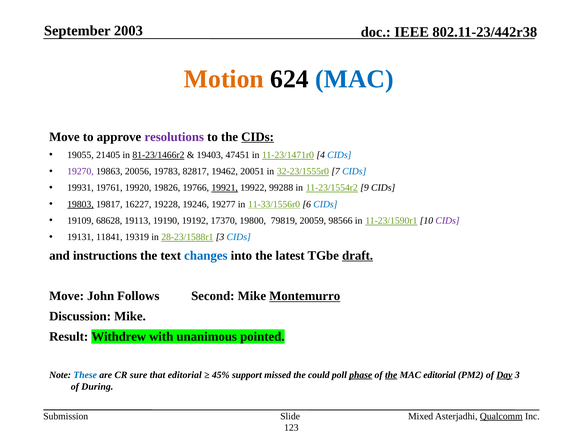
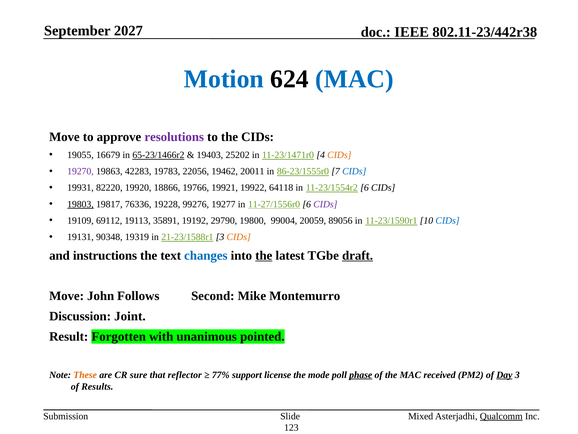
2003: 2003 -> 2027 (128, 31)
Motion colour: orange -> blue (224, 79)
CIDs underline: present -> none (258, 137)
21405: 21405 -> 16679 (108, 155)
81-23/1466r2: 81-23/1466r2 -> 65-23/1466r2 (158, 155)
47451: 47451 -> 25202 (238, 155)
CIDs colour: blue -> orange (339, 155)
20056: 20056 -> 42283 (138, 171)
82817: 82817 -> 22056 (196, 171)
20051: 20051 -> 20011 (252, 171)
32-23/1555r0: 32-23/1555r0 -> 86-23/1555r0 (303, 171)
19761: 19761 -> 82220 (109, 188)
19826: 19826 -> 18866 (167, 188)
19921 underline: present -> none (225, 188)
99288: 99288 -> 64118 (281, 188)
11-23/1554r2 9: 9 -> 6 (365, 188)
16227: 16227 -> 76336 (138, 204)
19246: 19246 -> 99276 (196, 204)
11-33/1556r0: 11-33/1556r0 -> 11-27/1556r0 (274, 204)
CIDs colour: blue -> purple (325, 204)
68628: 68628 -> 69112 (109, 220)
19190: 19190 -> 35891 (166, 220)
17370: 17370 -> 29790 (224, 220)
79819: 79819 -> 99004 (284, 220)
98566: 98566 -> 89056 (340, 220)
CIDs colour: purple -> blue (448, 220)
11841: 11841 -> 90348 (109, 237)
28-23/1588r1: 28-23/1588r1 -> 21-23/1588r1 (187, 237)
CIDs colour: blue -> orange (239, 237)
the underline: none -> present (264, 255)
Montemurro underline: present -> none (305, 296)
Discussion Mike: Mike -> Joint (130, 316)
Withdrew: Withdrew -> Forgotten (119, 336)
These colour: blue -> orange (85, 375)
that editorial: editorial -> reflector (185, 375)
45%: 45% -> 77% (221, 375)
missed: missed -> license (278, 375)
could: could -> mode (319, 375)
the underline: present -> none (391, 375)
MAC editorial: editorial -> received (440, 375)
During: During -> Results (97, 386)
